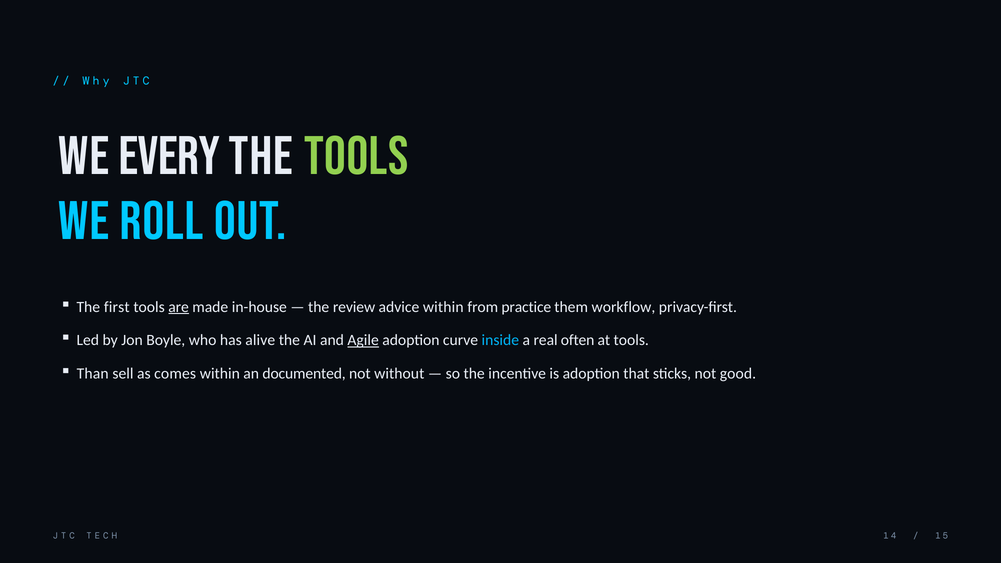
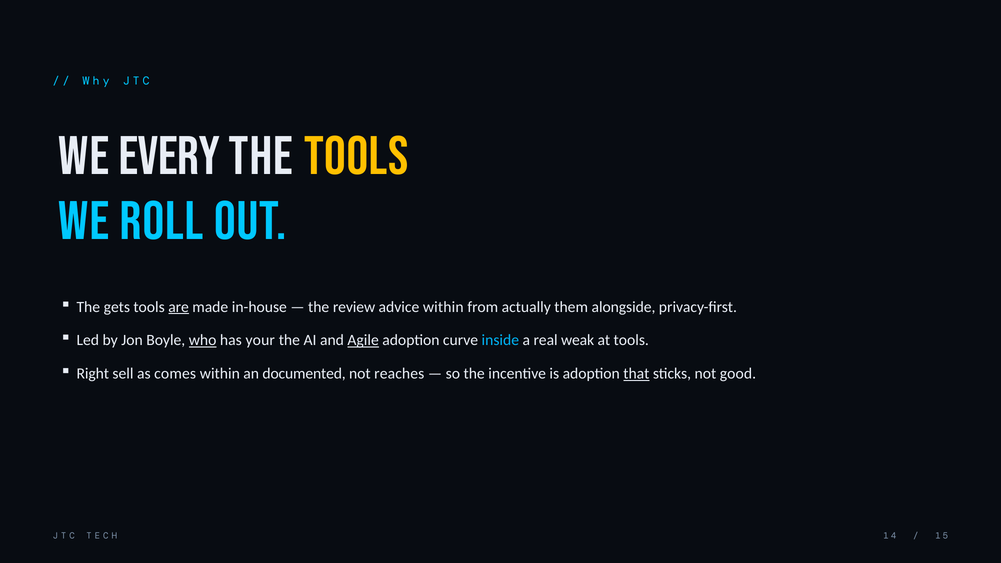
tools colour: light green -> yellow (356, 156)
first: first -> gets (117, 307)
practice: practice -> actually (526, 307)
workflow: workflow -> alongside (623, 307)
who underline: none -> present (203, 340)
alive: alive -> your (260, 340)
often: often -> weak (578, 340)
Than: Than -> Right (93, 374)
without: without -> reaches (399, 374)
that underline: none -> present (636, 374)
